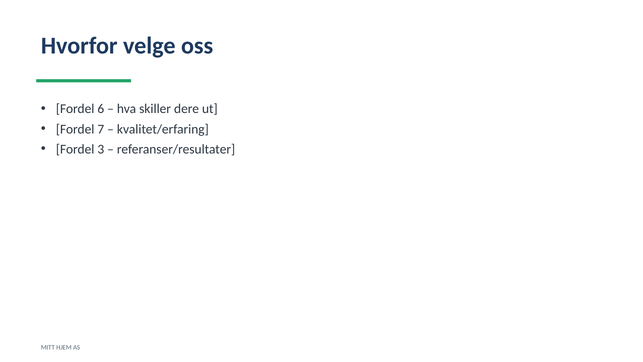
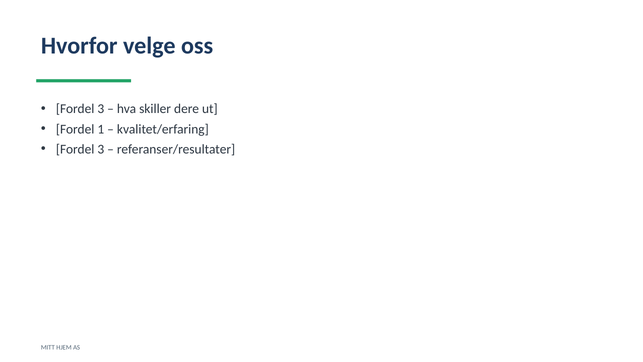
6: 6 -> 3 (101, 109)
7: 7 -> 1 (101, 129)
